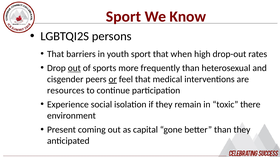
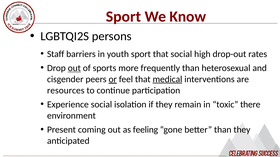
That: That -> Staff (56, 54)
that when: when -> social (181, 54)
medical underline: none -> present (167, 79)
capital: capital -> feeling (146, 130)
